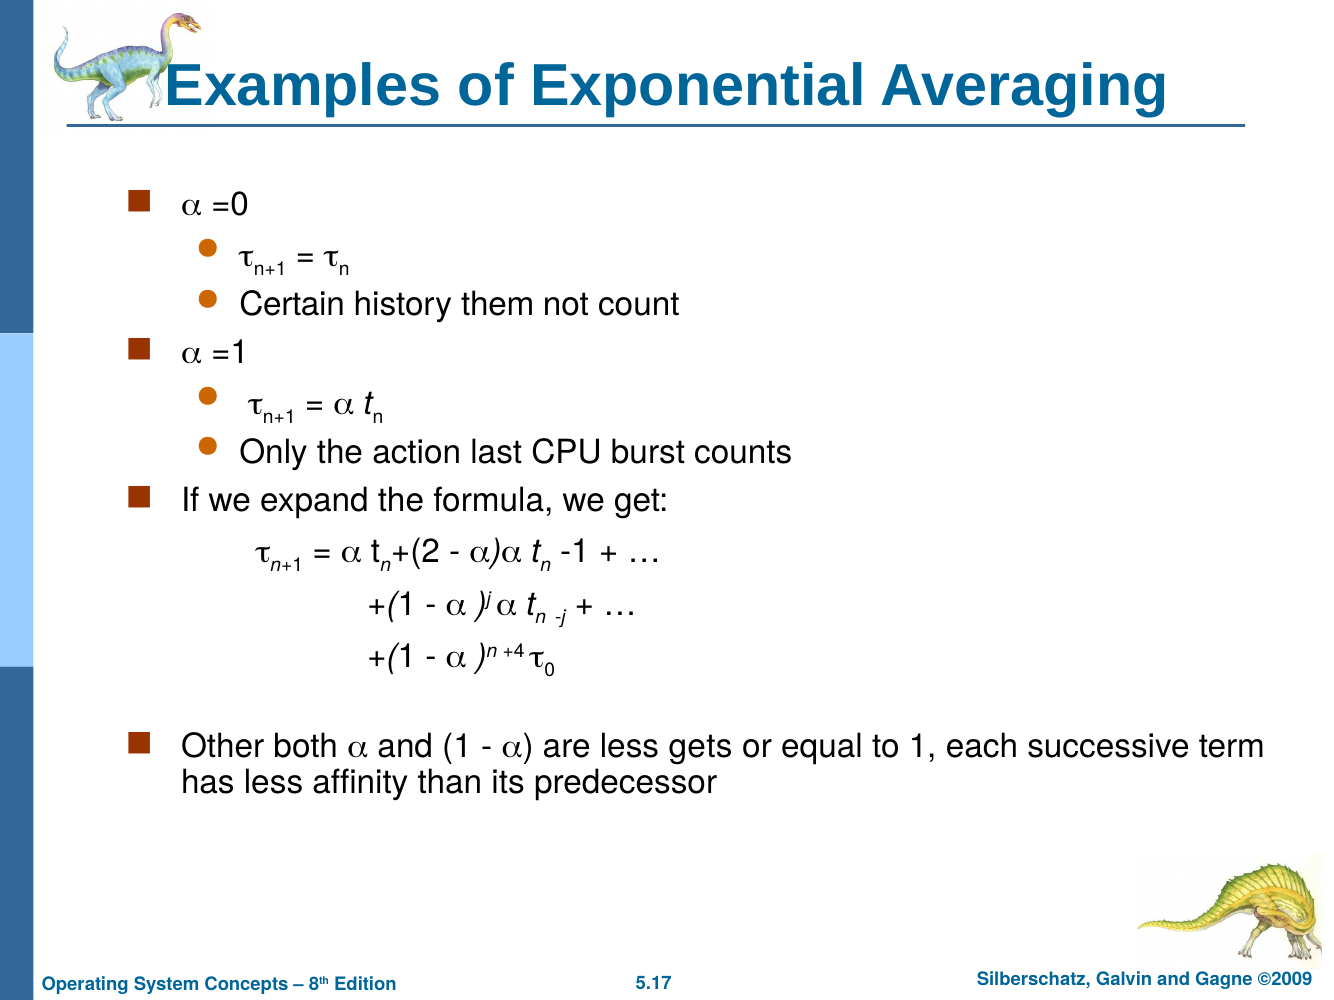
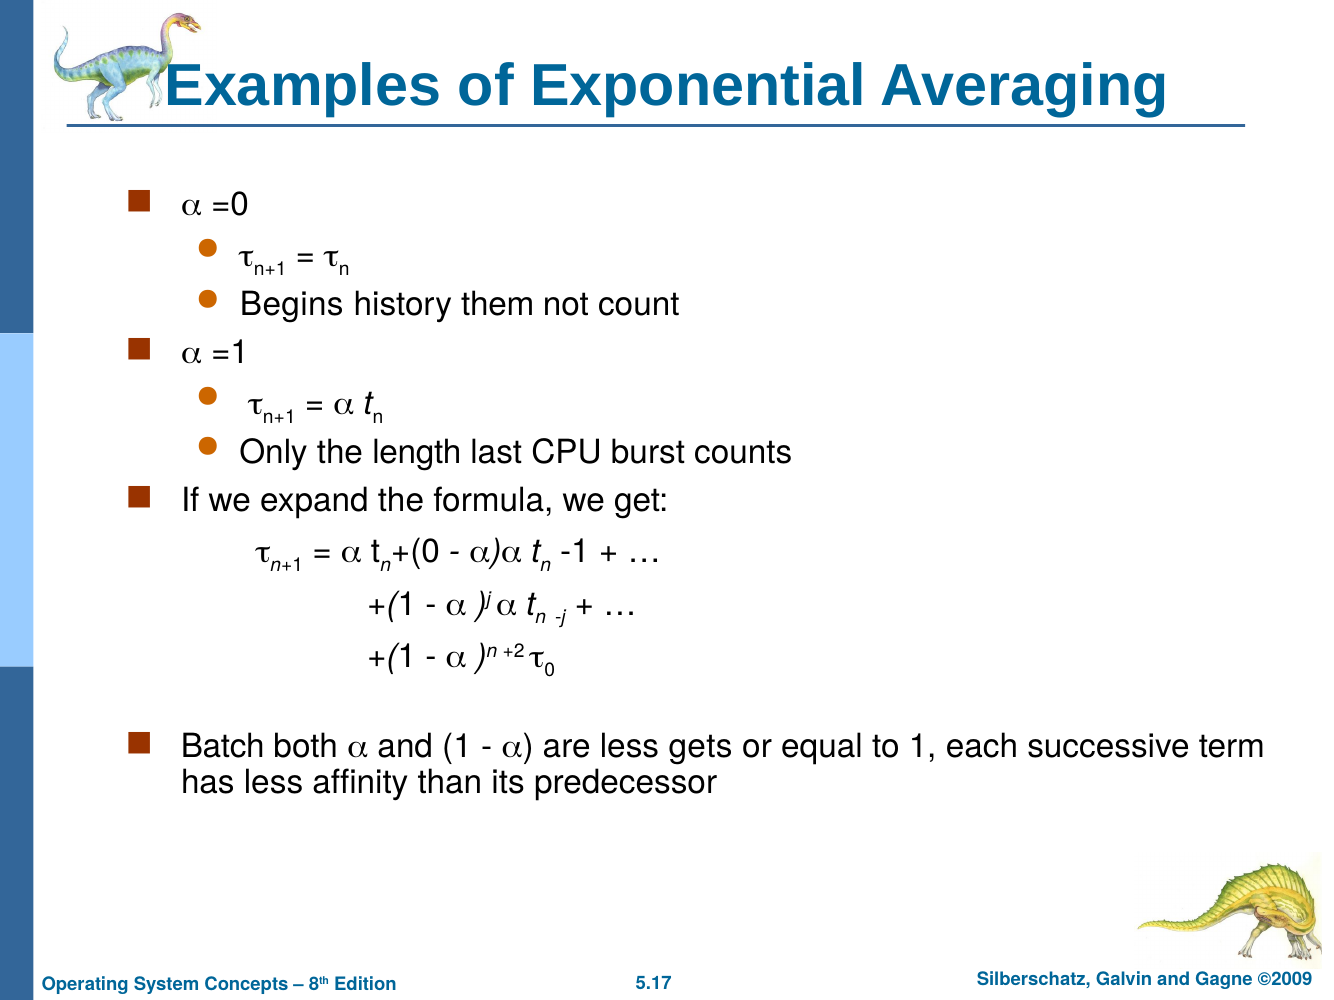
Certain: Certain -> Begins (292, 305)
action: action -> length (417, 453)
+(2: +(2 -> +(0 (415, 552)
+4: +4 -> +2 (514, 652)
Other: Other -> Batch (223, 747)
